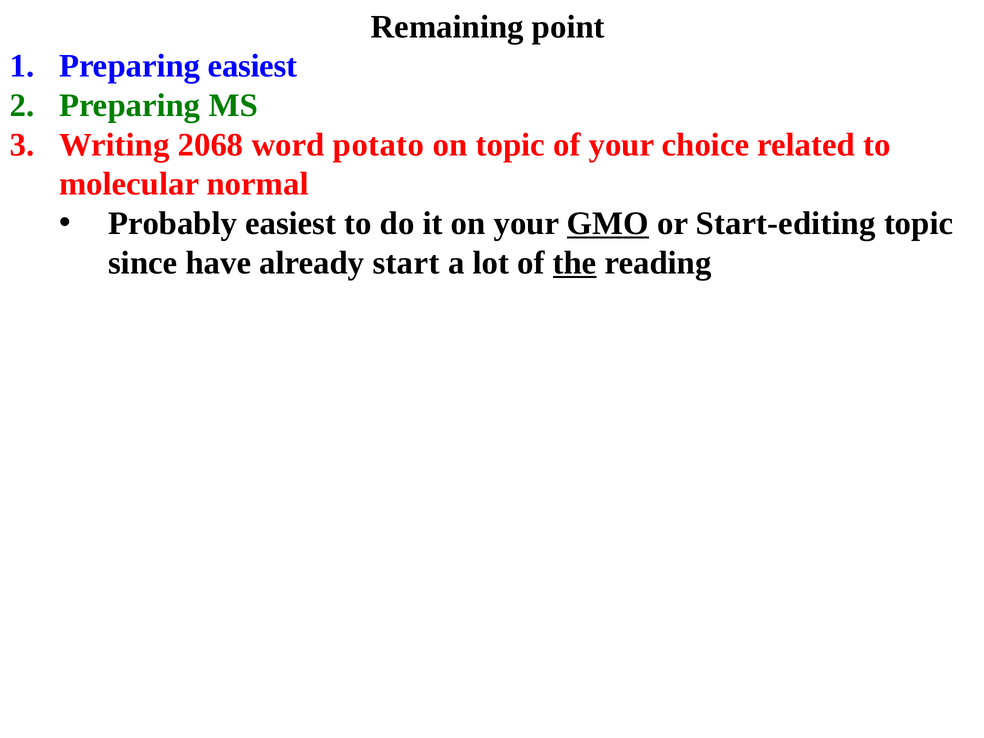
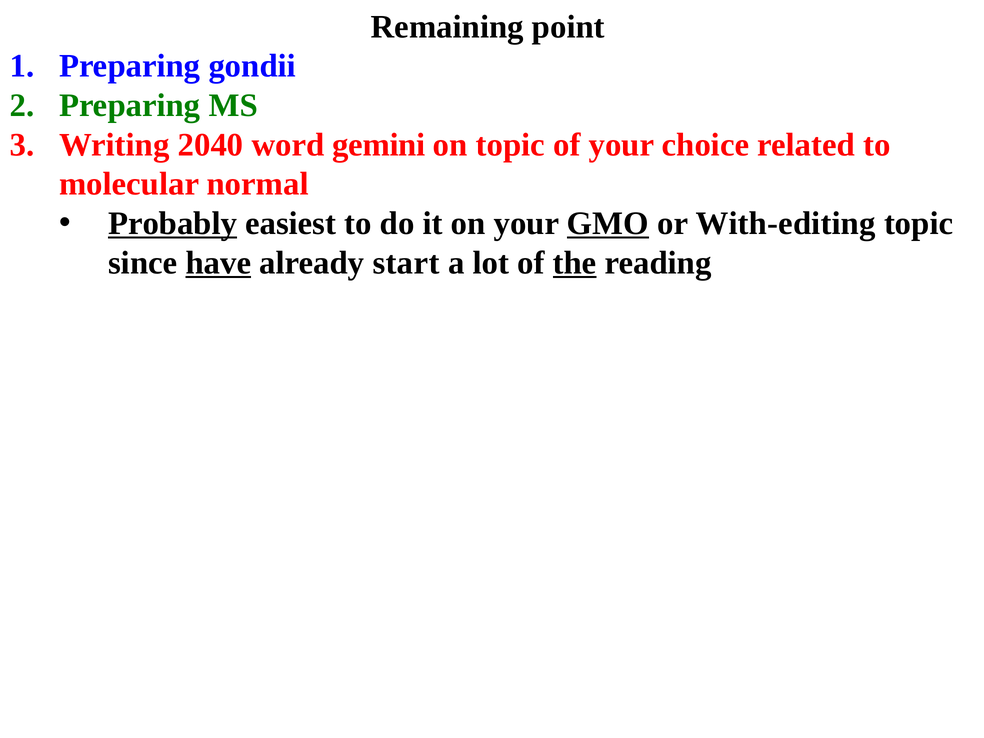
Preparing easiest: easiest -> gondii (252, 66)
2068: 2068 -> 2040 (211, 145)
potato: potato -> gemini (379, 145)
Probably underline: none -> present (173, 224)
Start-editing: Start-editing -> With-editing (786, 224)
have underline: none -> present (218, 263)
